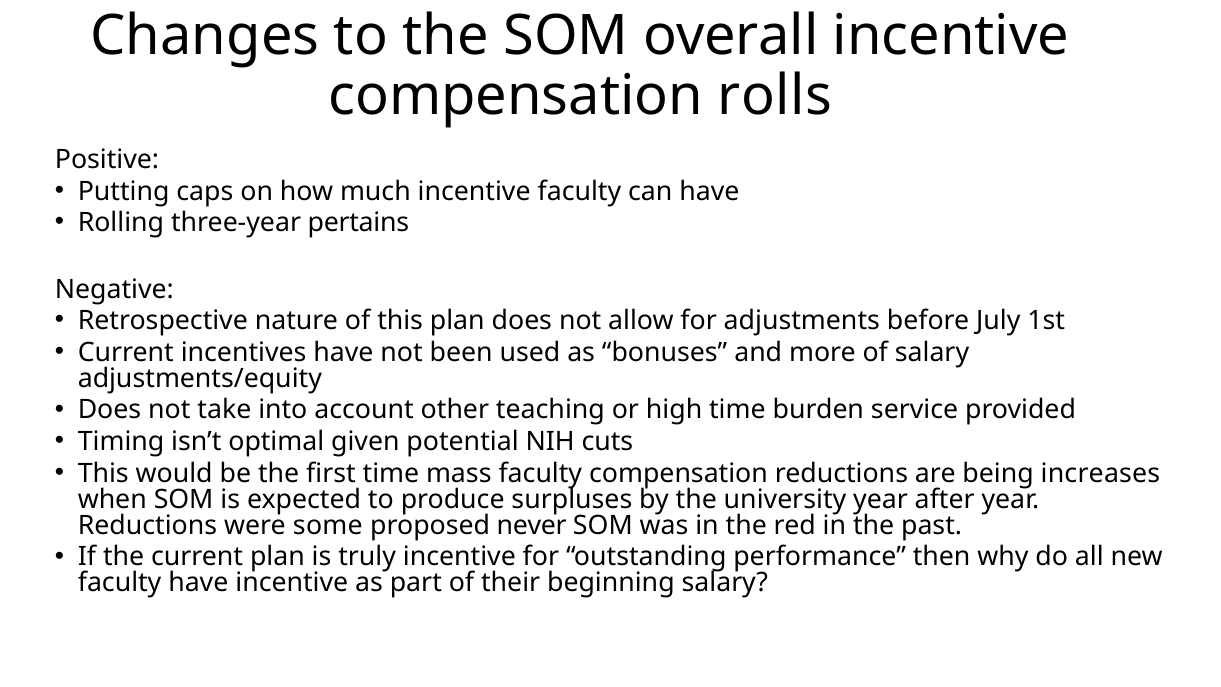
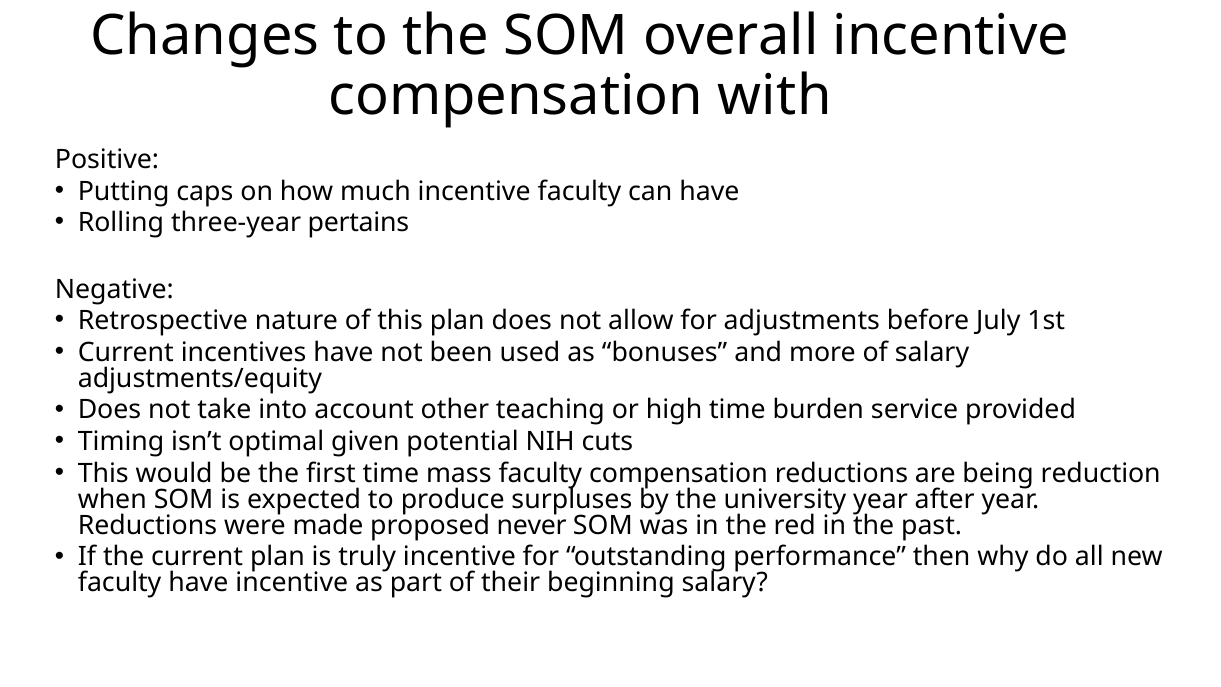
rolls: rolls -> with (775, 96)
increases: increases -> reduction (1101, 473)
some: some -> made (328, 525)
